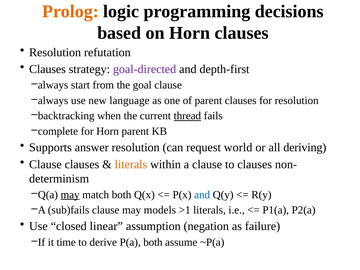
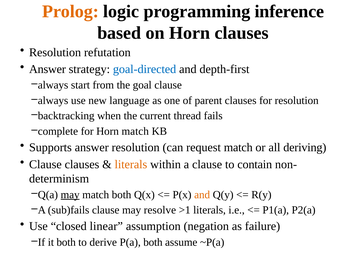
decisions: decisions -> inference (289, 11)
Clauses: Clauses -> Answer (47, 69)
goal-directed colour: purple -> blue (145, 69)
thread underline: present -> none (187, 116)
Horn parent: parent -> match (135, 131)
request world: world -> match (238, 148)
to clauses: clauses -> contain (255, 164)
and colour: blue -> orange (202, 195)
models: models -> resolve (160, 210)
it time: time -> both (66, 242)
